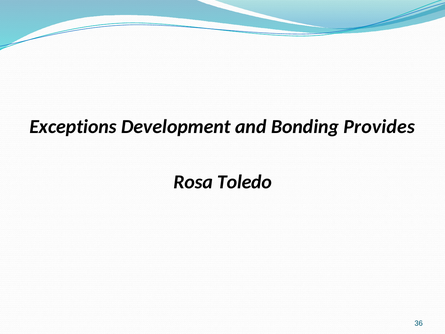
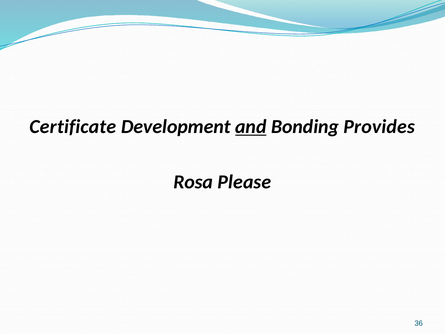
Exceptions: Exceptions -> Certificate (73, 126)
and underline: none -> present (251, 126)
Toledo: Toledo -> Please (244, 182)
